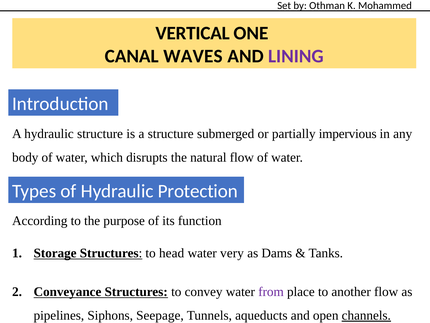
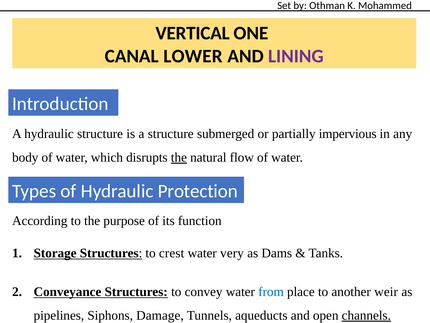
WAVES: WAVES -> LOWER (193, 56)
the underline: none -> present (179, 157)
head: head -> crest (172, 253)
from colour: purple -> blue (271, 291)
another flow: flow -> weir (386, 291)
Seepage: Seepage -> Damage (160, 315)
